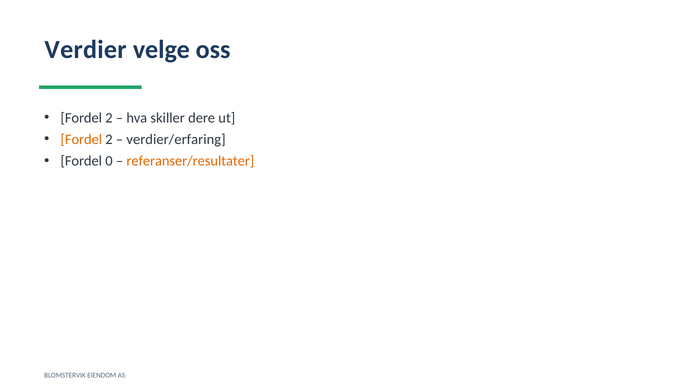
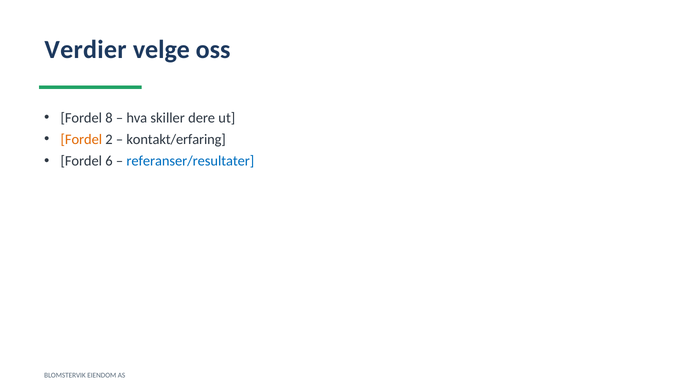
2: 2 -> 8 (109, 118)
verdier/erfaring: verdier/erfaring -> kontakt/erfaring (176, 139)
0: 0 -> 6 (109, 161)
referanser/resultater colour: orange -> blue (190, 161)
